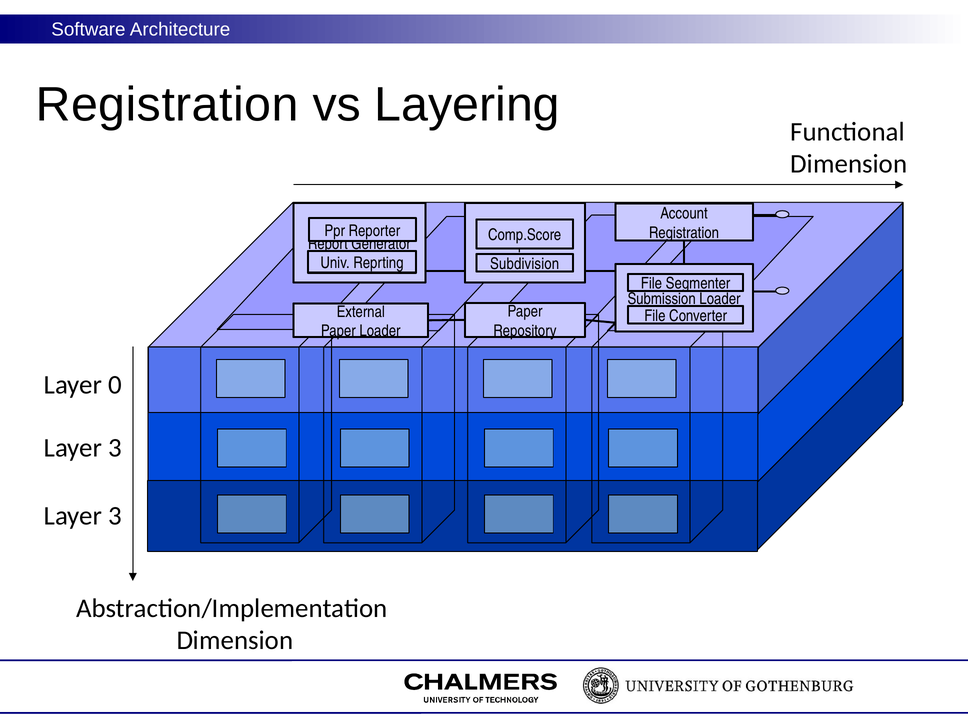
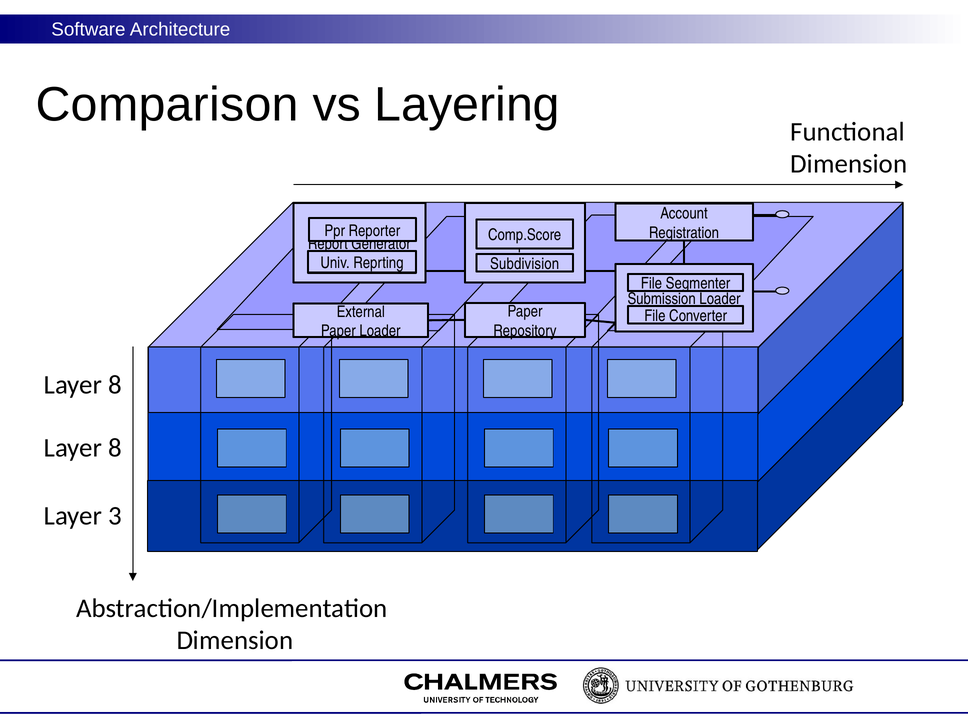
Registration: Registration -> Comparison (167, 105)
0: 0 -> 8 (115, 385)
3: 3 -> 8 (115, 448)
